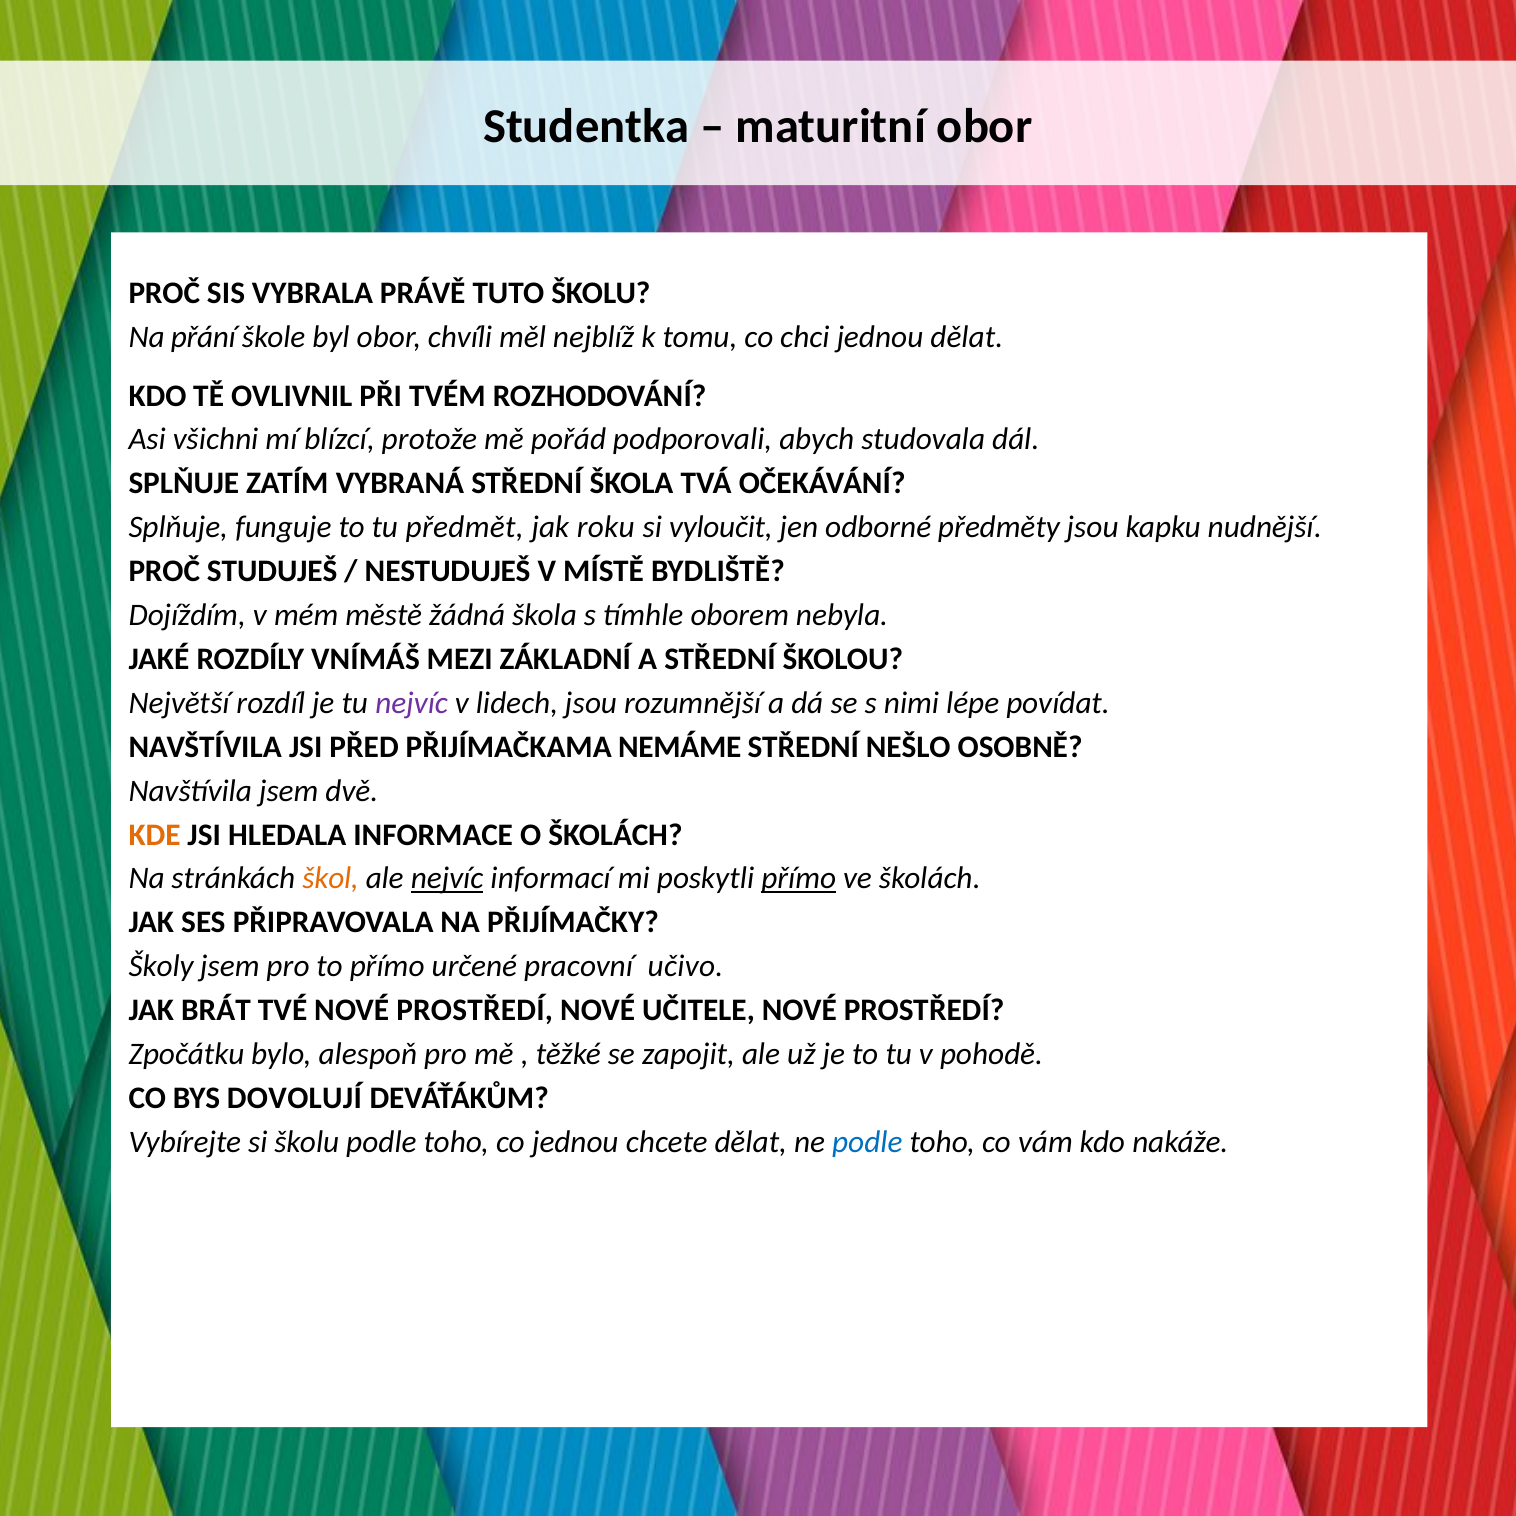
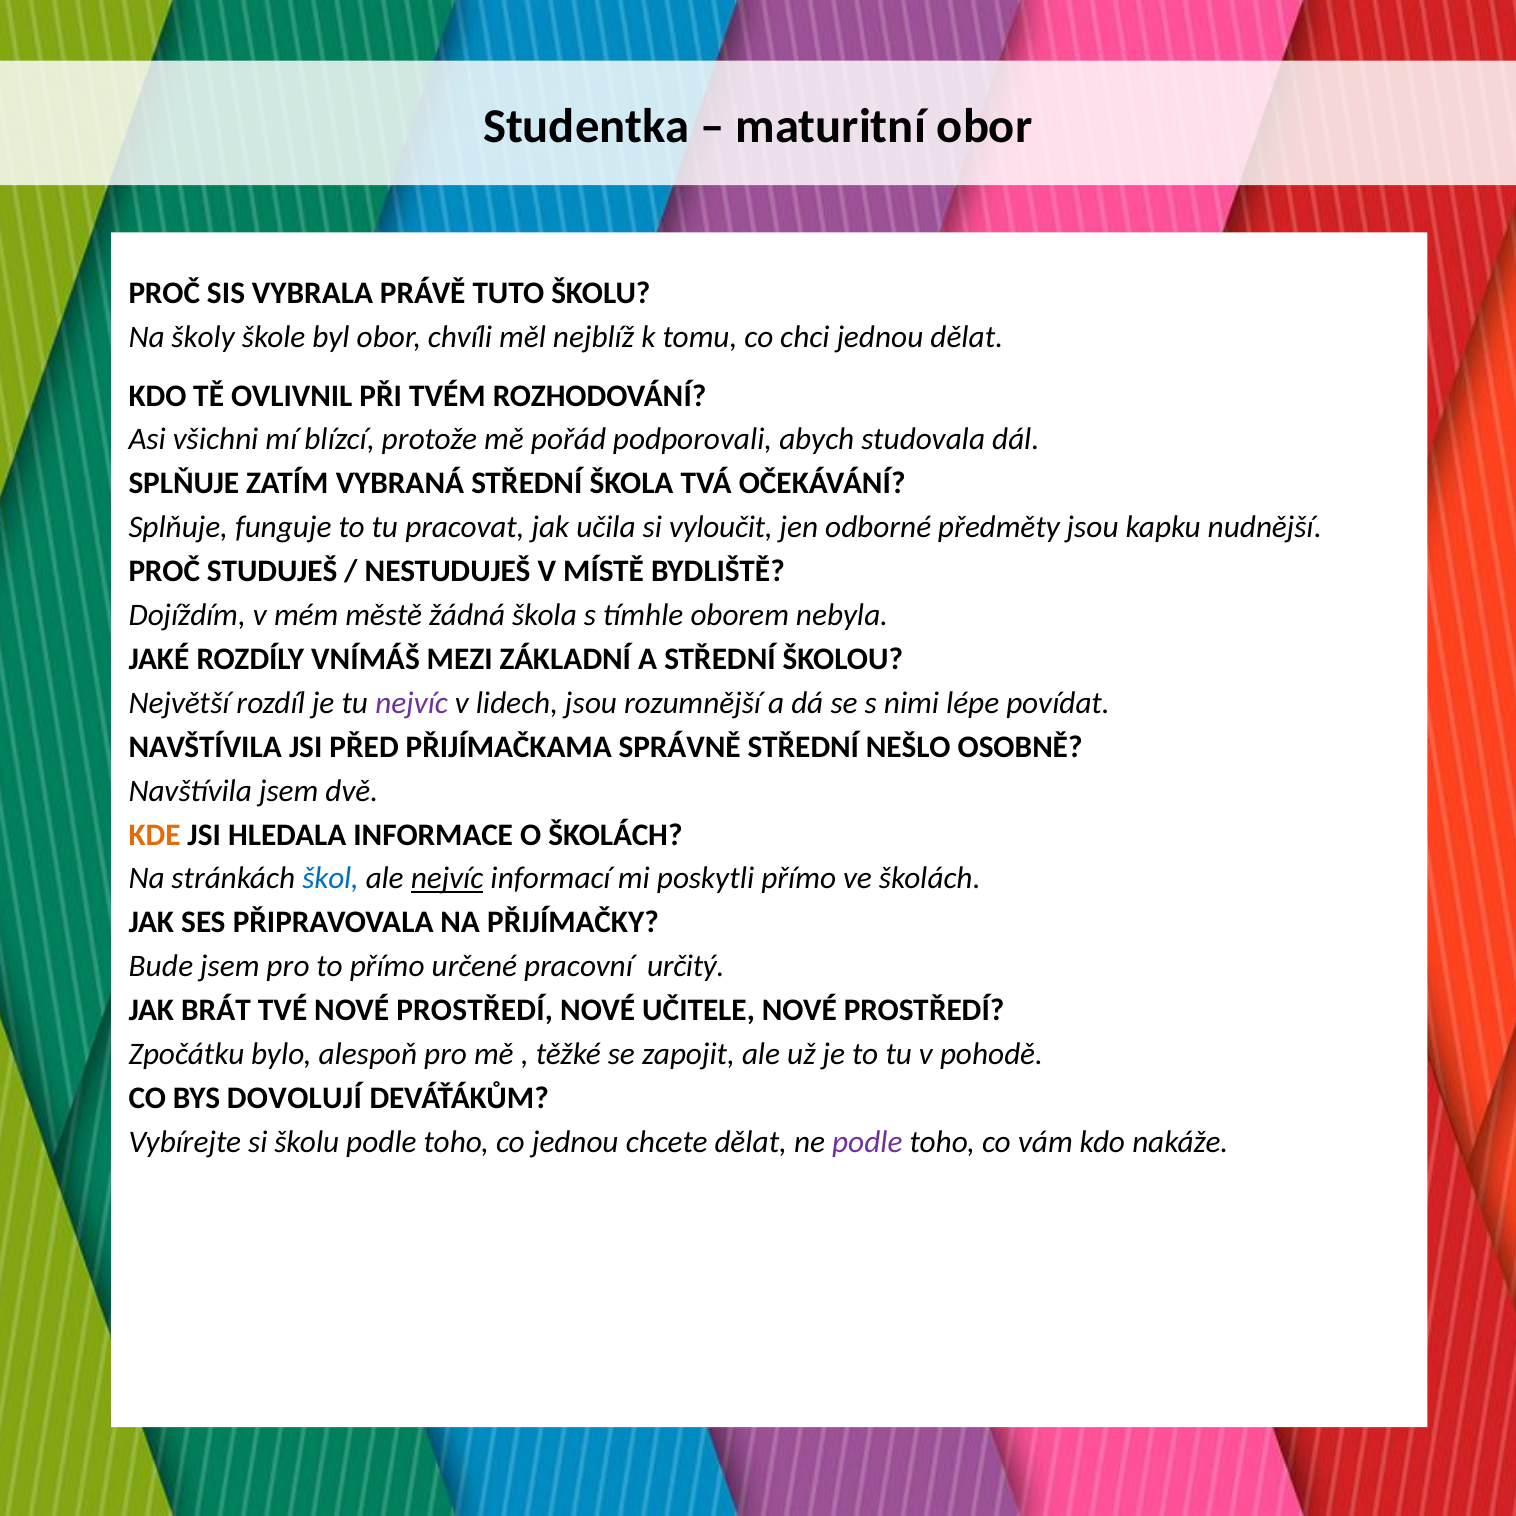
přání: přání -> školy (203, 337)
předmět: předmět -> pracovat (465, 527)
roku: roku -> učila (606, 527)
NEMÁME: NEMÁME -> SPRÁVNĚ (680, 747)
škol colour: orange -> blue (331, 879)
přímo underline: present -> none (799, 879)
Školy: Školy -> Bude (161, 966)
učivo: učivo -> určitý (686, 966)
podle colour: blue -> purple (867, 1142)
